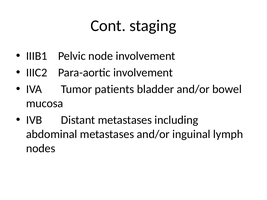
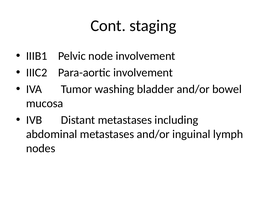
patients: patients -> washing (114, 89)
